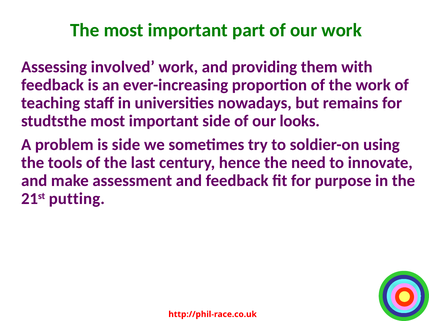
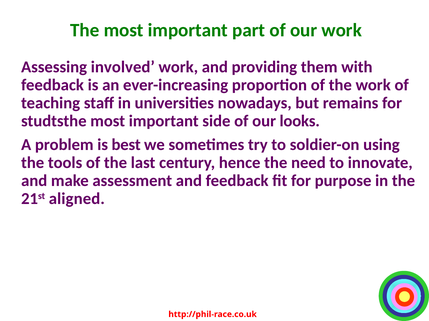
is side: side -> best (126, 145)
putting: putting -> aligned (77, 199)
